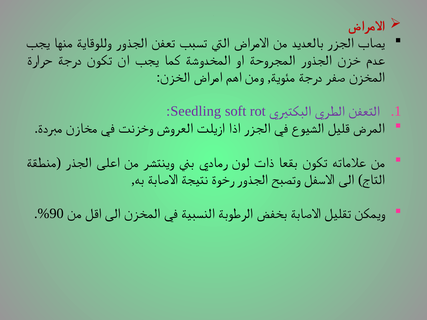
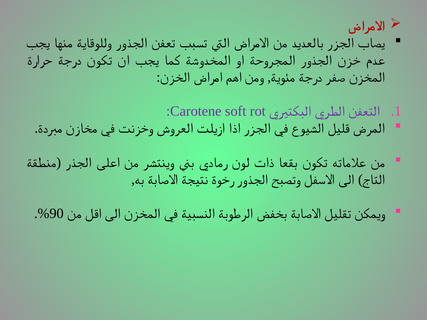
Seedling: Seedling -> Carotene (196, 111)
